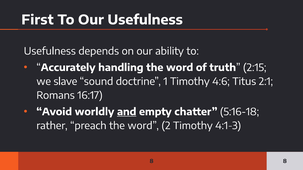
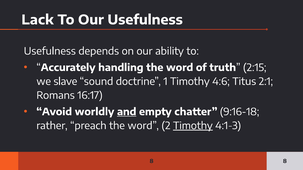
First: First -> Lack (38, 20)
5:16-18: 5:16-18 -> 9:16-18 (240, 112)
Timothy underline: none -> present (193, 126)
